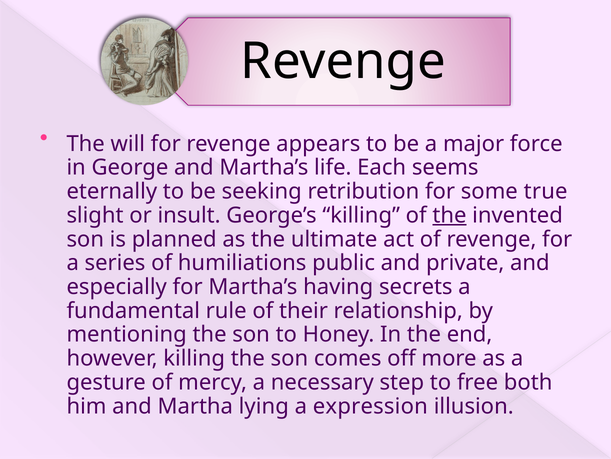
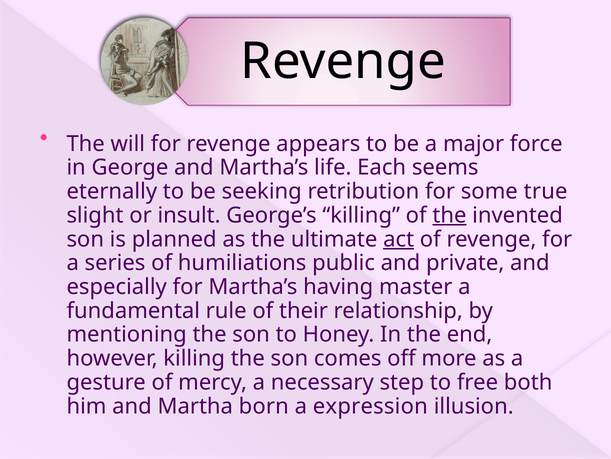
act underline: none -> present (399, 239)
secrets: secrets -> master (416, 286)
lying: lying -> born (264, 406)
